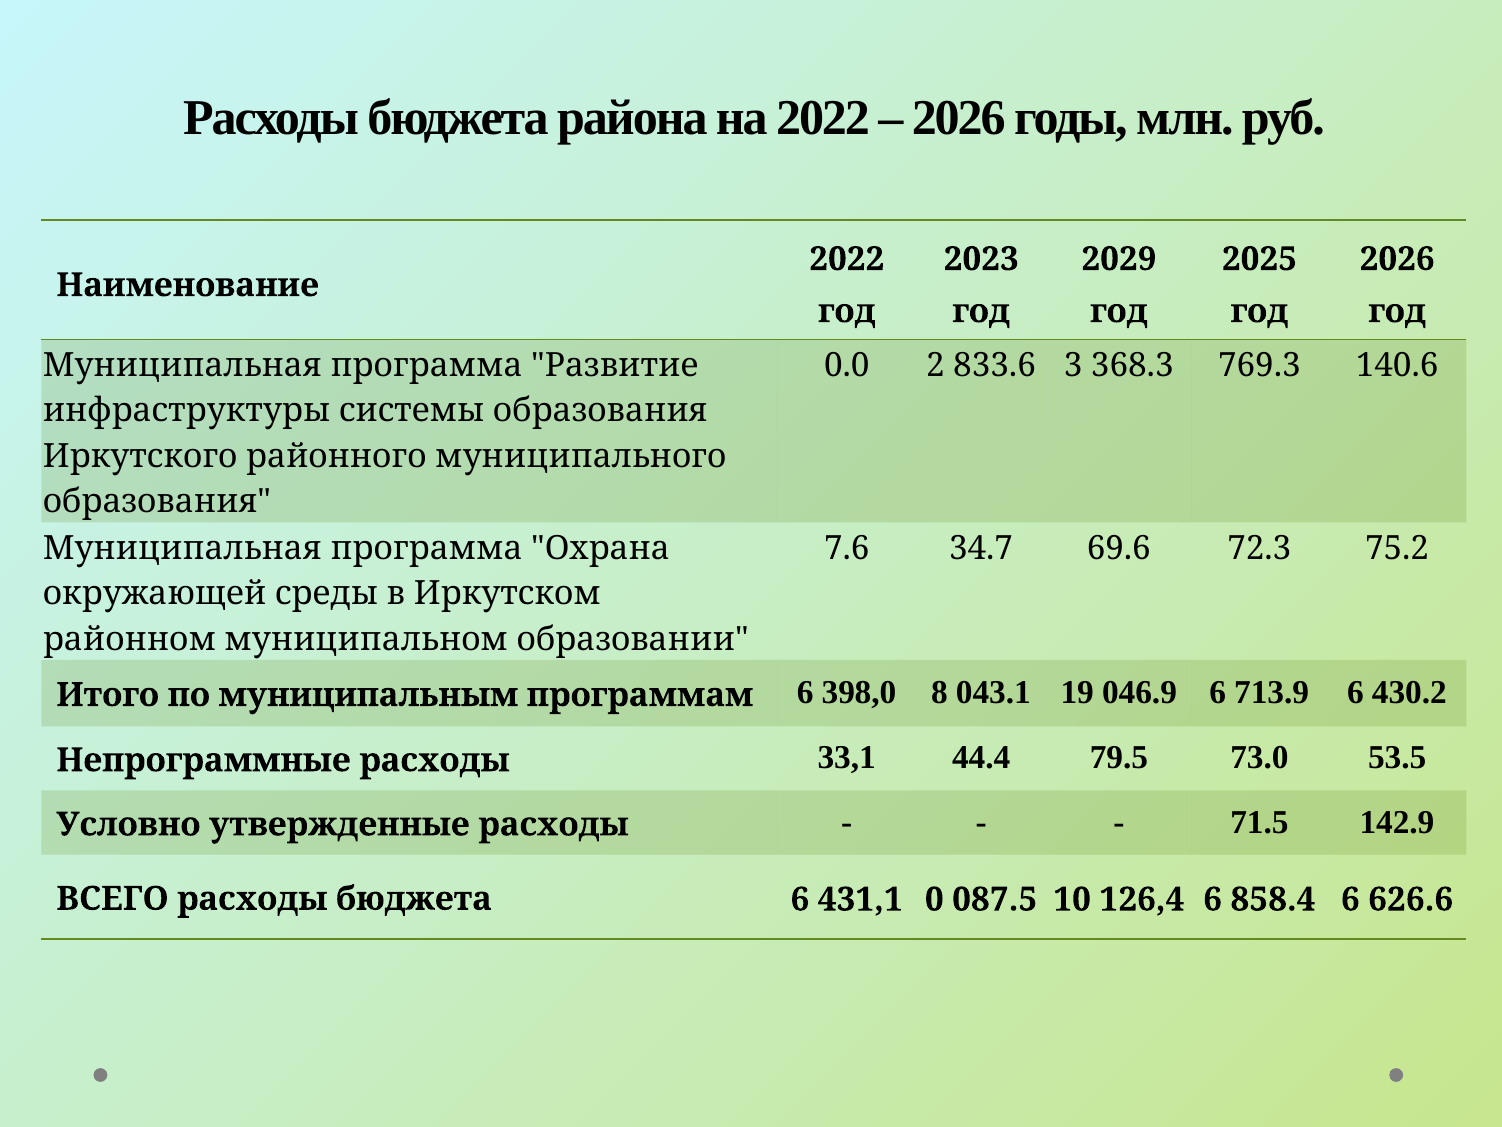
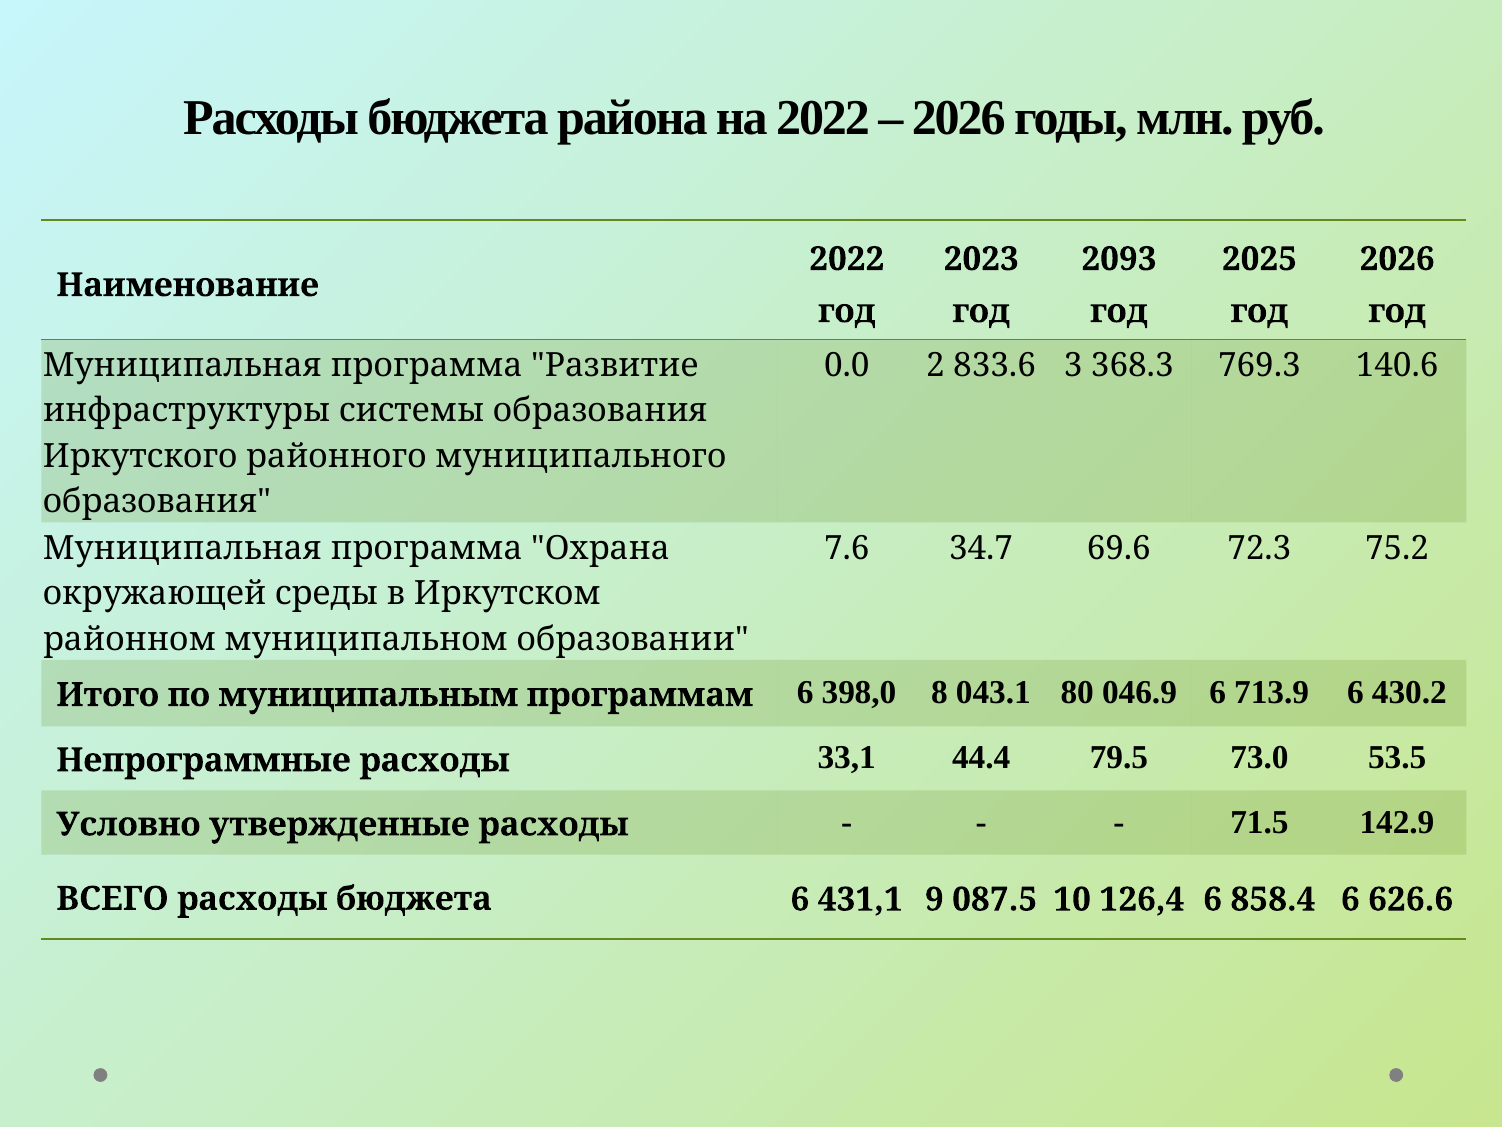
2029: 2029 -> 2093 (1119, 259)
19: 19 -> 80 (1077, 692)
0: 0 -> 9 (934, 899)
